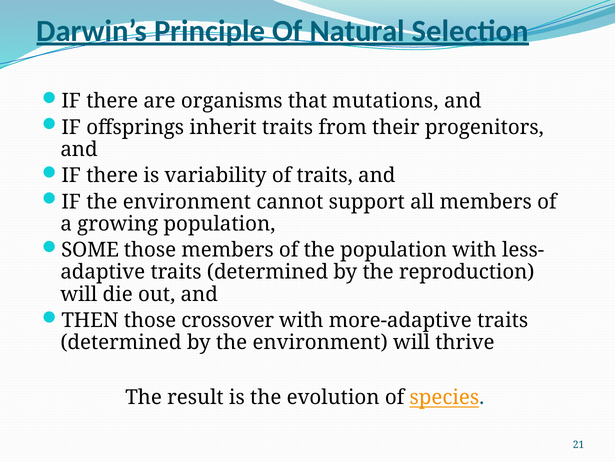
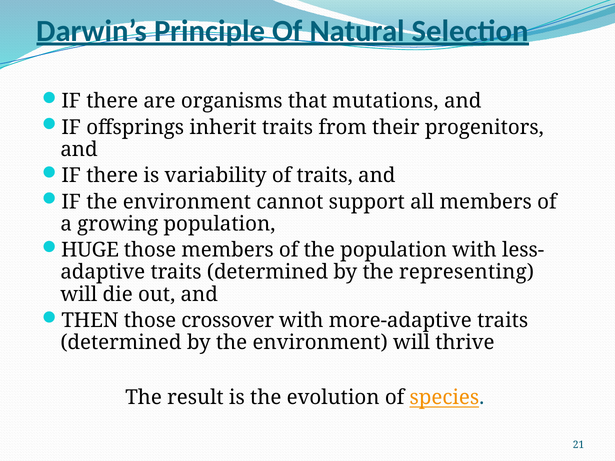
SOME: SOME -> HUGE (90, 250)
reproduction: reproduction -> representing (467, 272)
